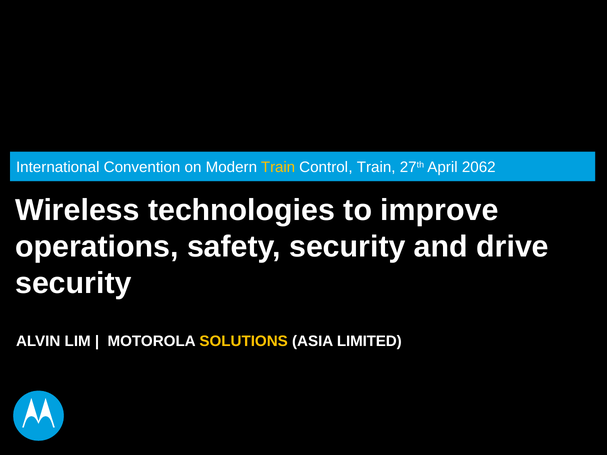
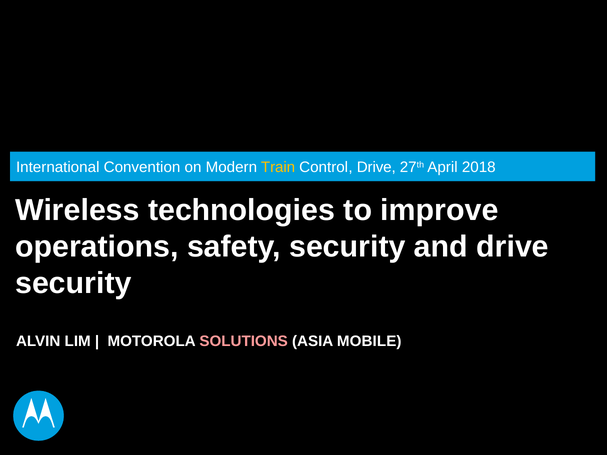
Control Train: Train -> Drive (376, 168)
2062: 2062 -> 2018 (479, 168)
SOLUTIONS colour: yellow -> pink (244, 342)
LIMITED: LIMITED -> MOBILE (369, 342)
